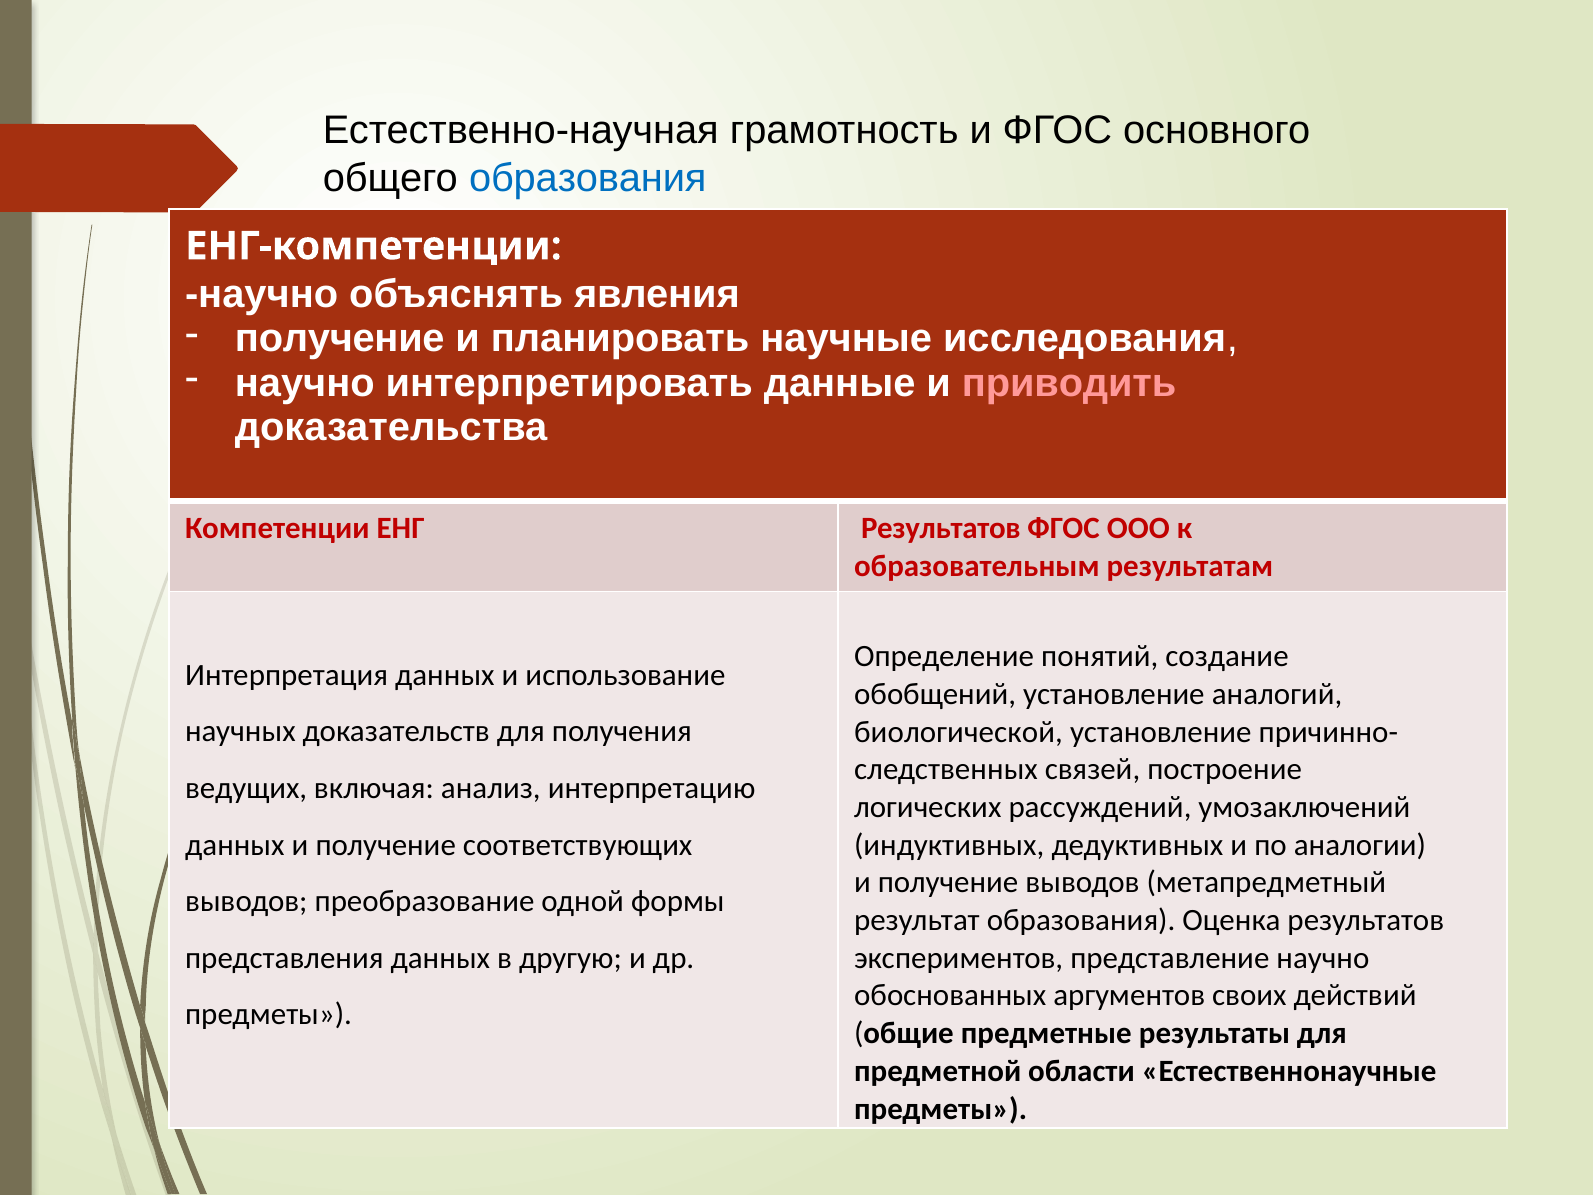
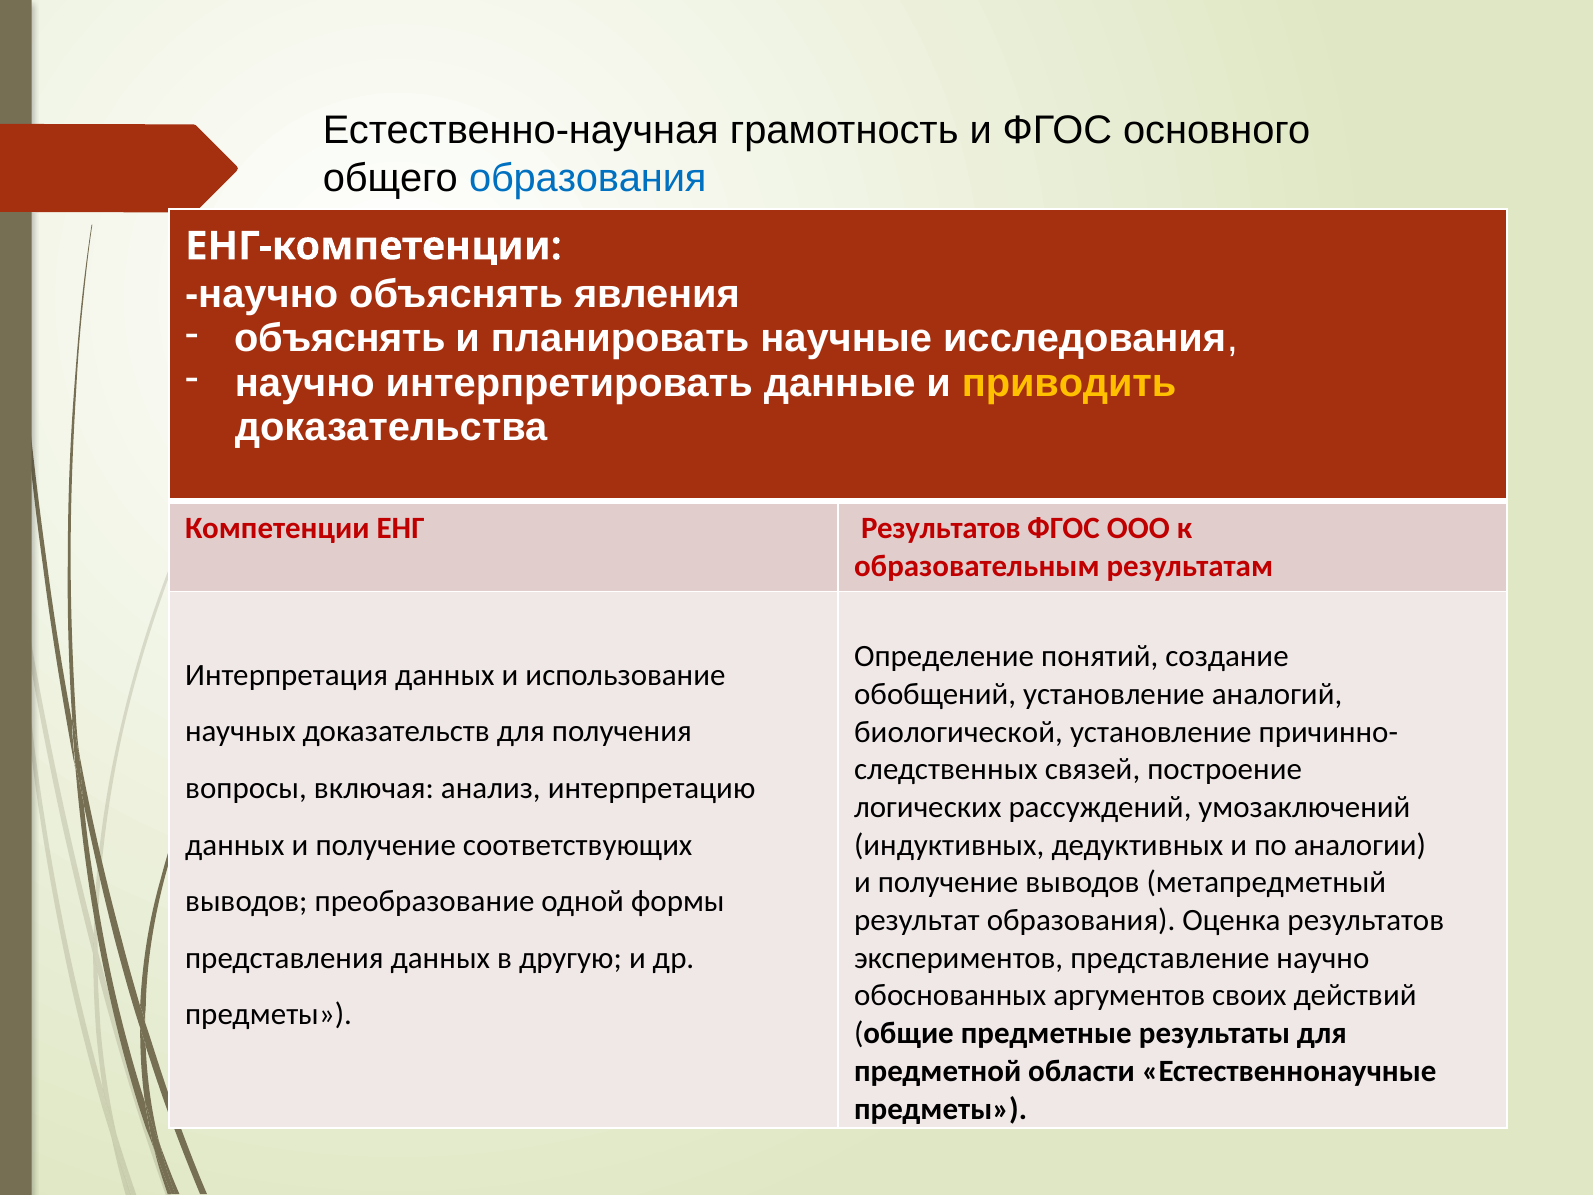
получение: получение -> объяснять (340, 339)
приводить colour: pink -> yellow (1069, 383)
ведущих: ведущих -> вопросы (246, 788)
